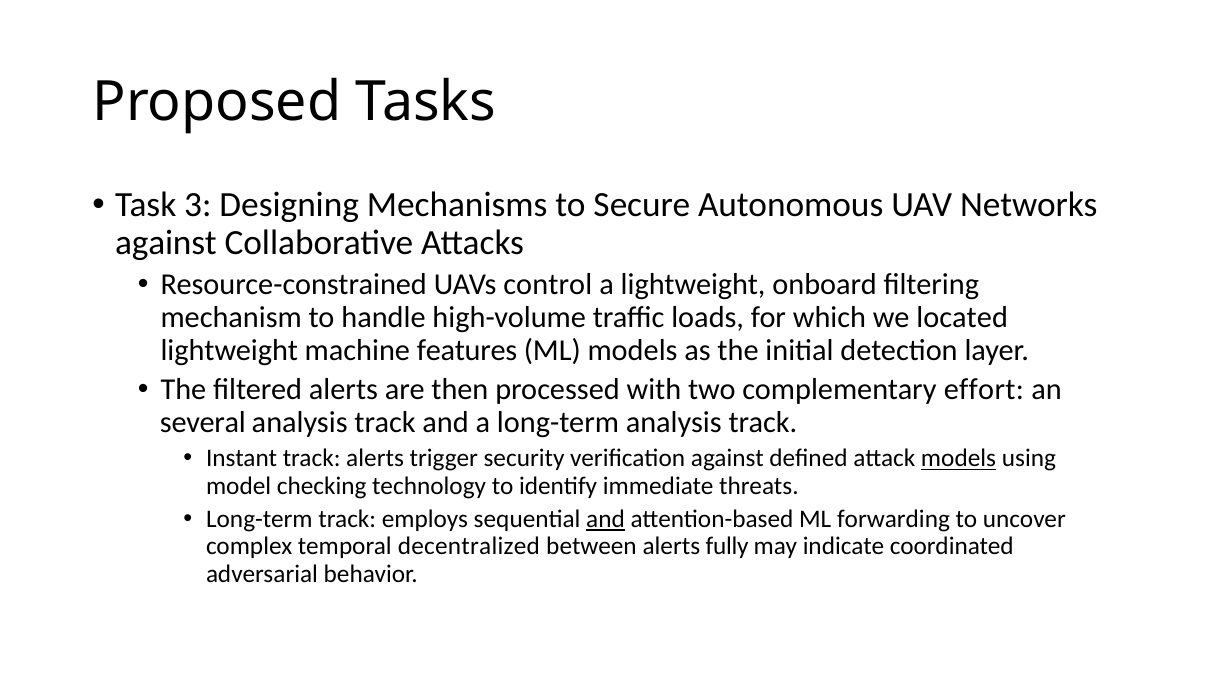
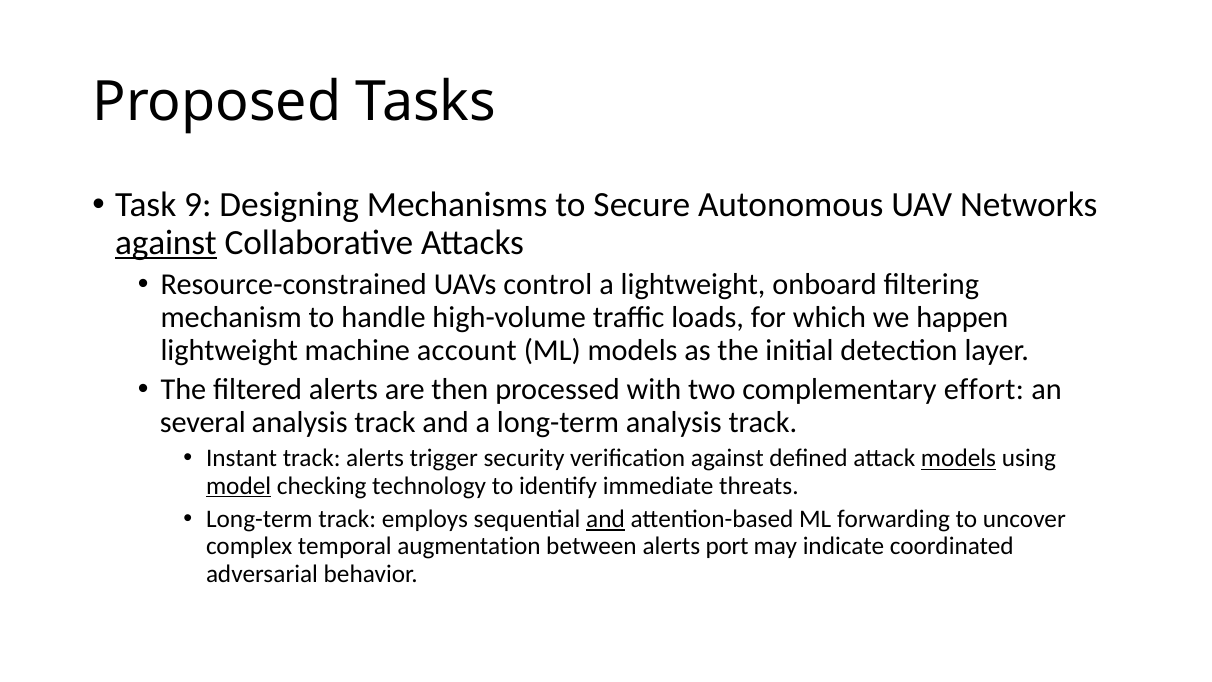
3: 3 -> 9 (198, 205)
against underline: none -> present (166, 243)
located: located -> happen (962, 317)
features: features -> account (467, 350)
model underline: none -> present (239, 486)
decentralized: decentralized -> augmentation (469, 546)
fully: fully -> port (727, 546)
